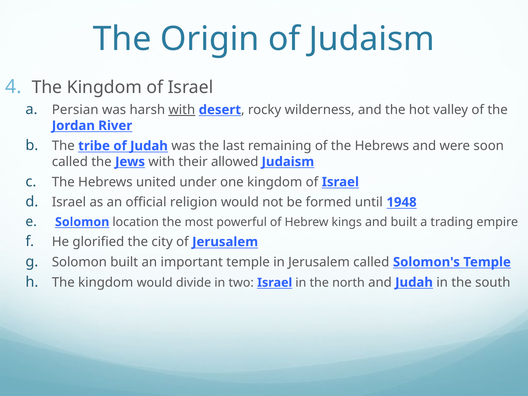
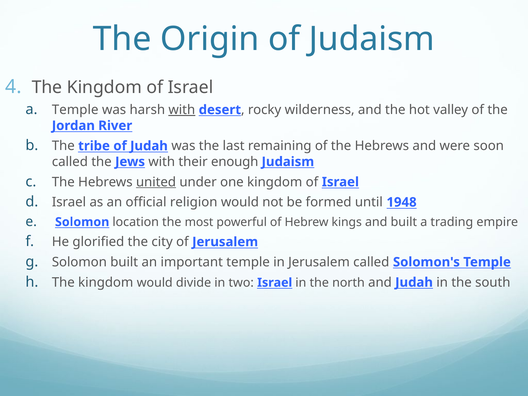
a Persian: Persian -> Temple (75, 110)
allowed: allowed -> enough (235, 162)
united underline: none -> present (156, 182)
